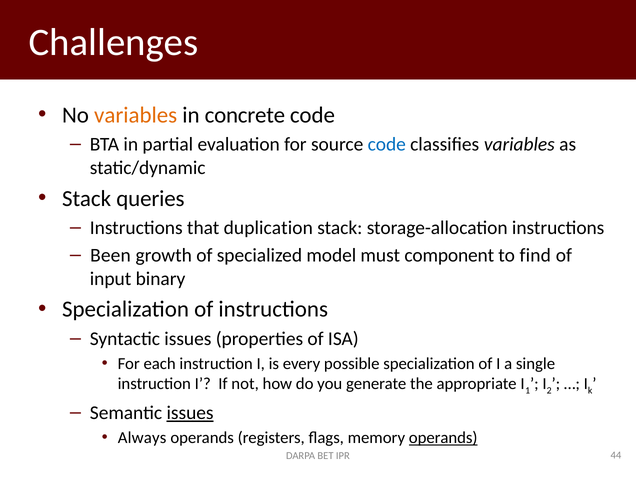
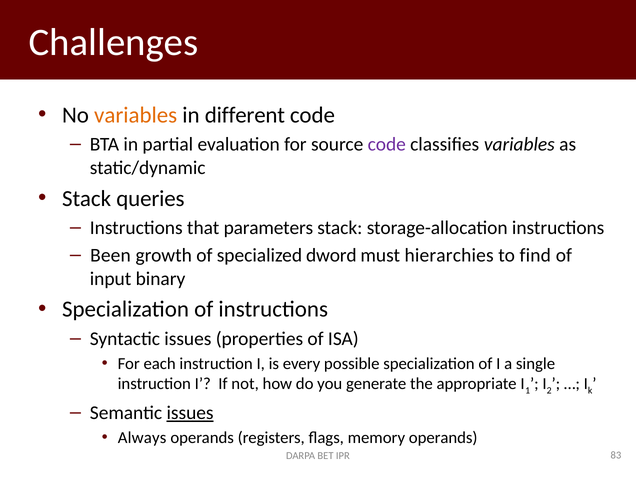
concrete: concrete -> different (245, 115)
code colour: blue -> purple (387, 145)
duplication: duplication -> parameters (268, 228)
model: model -> dword (331, 255)
component: component -> hierarchies (449, 255)
operands underline: present -> none (443, 438)
44: 44 -> 83 (616, 455)
